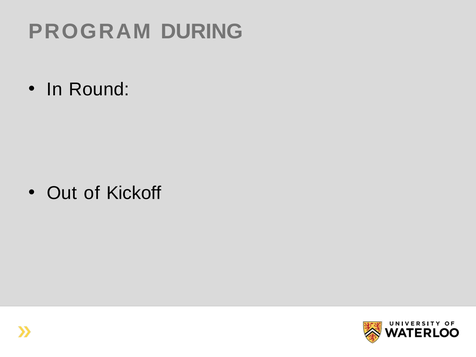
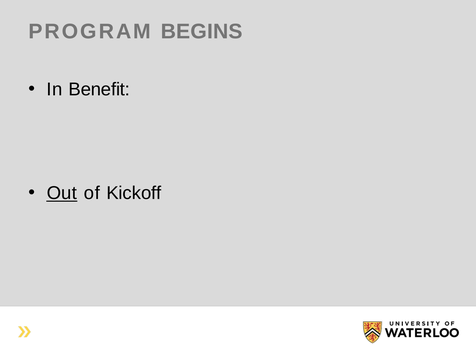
DURING: DURING -> BEGINS (202, 32)
Round: Round -> Benefit (99, 89)
Out underline: none -> present (62, 193)
